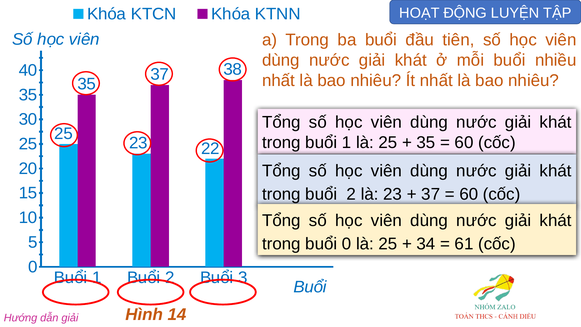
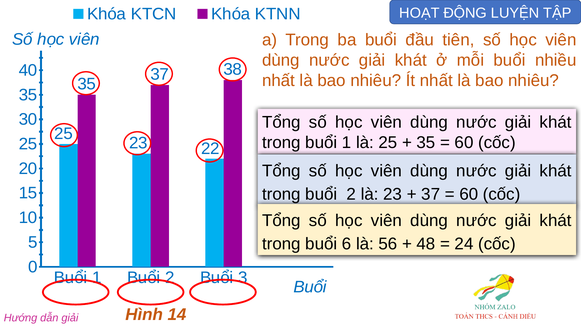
buổi 0: 0 -> 6 (347, 244)
25: 25 -> 56 (388, 244)
34: 34 -> 48 (426, 244)
61: 61 -> 24 (464, 244)
